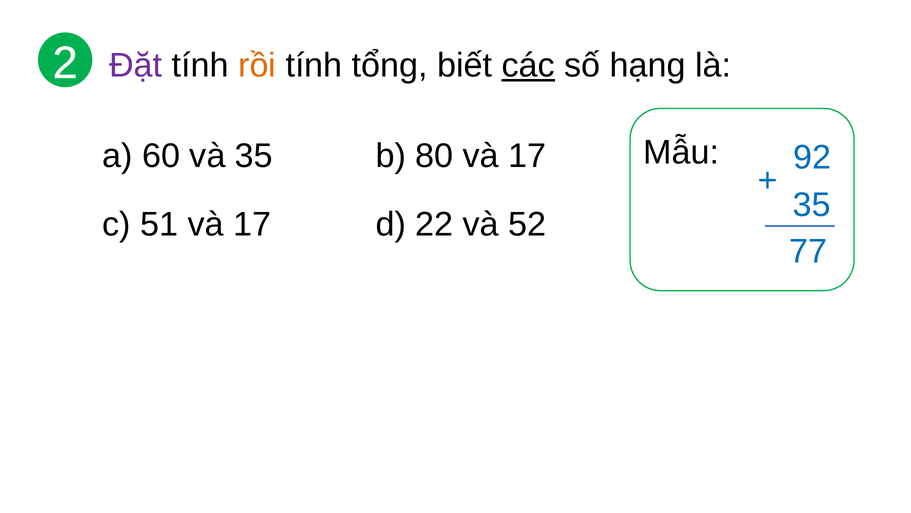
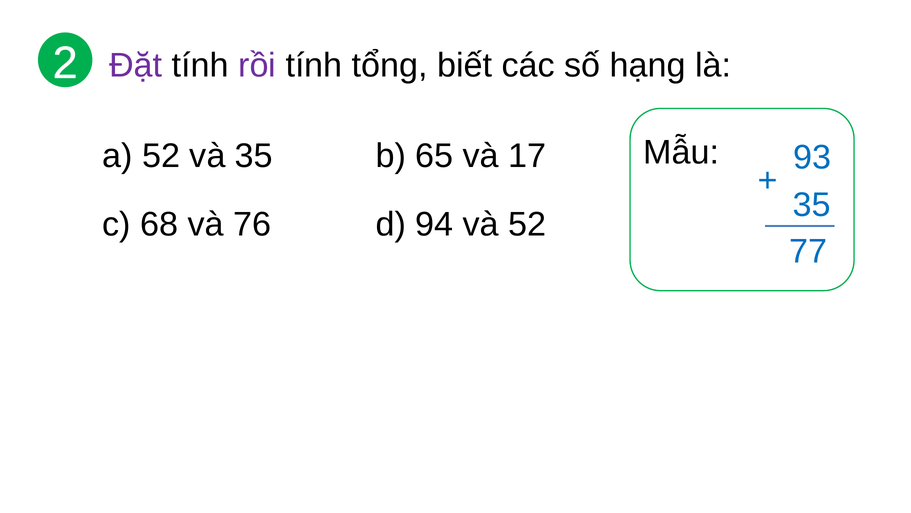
rồi colour: orange -> purple (257, 66)
các underline: present -> none (528, 66)
92: 92 -> 93 (812, 157)
a 60: 60 -> 52 (161, 156)
80: 80 -> 65 (434, 156)
51: 51 -> 68 (159, 225)
17: 17 -> 76 (252, 225)
22: 22 -> 94 (434, 225)
